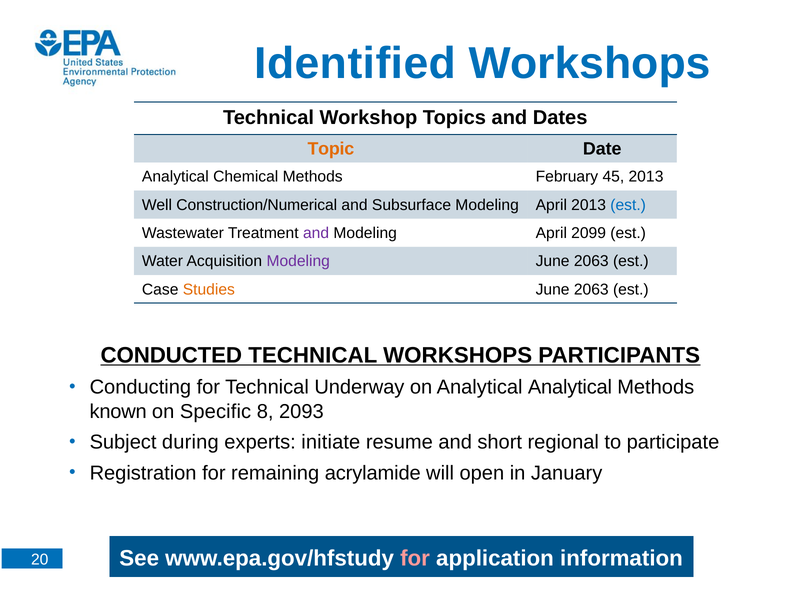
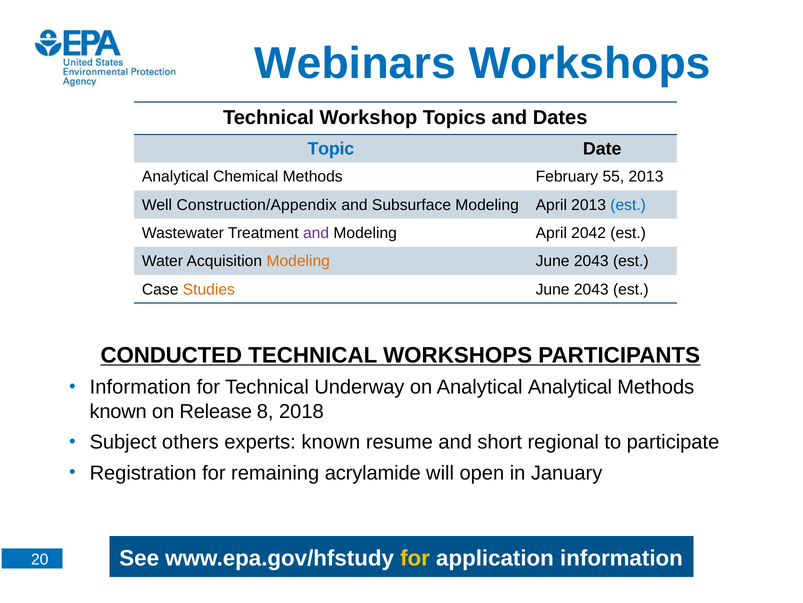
Identified: Identified -> Webinars (355, 63)
Topic colour: orange -> blue (331, 149)
45: 45 -> 55 (613, 177)
Construction/Numerical: Construction/Numerical -> Construction/Appendix (257, 205)
2099: 2099 -> 2042 (589, 233)
Modeling colour: purple -> orange (298, 261)
2063: 2063 -> 2043 (591, 261)
2063: 2063 -> 2043 (591, 289)
Conducting: Conducting -> Information (140, 387)
Specific: Specific -> Release (216, 411)
2093: 2093 -> 2018 (301, 411)
during: during -> others (190, 442)
experts initiate: initiate -> known (331, 442)
for colour: pink -> yellow (415, 557)
